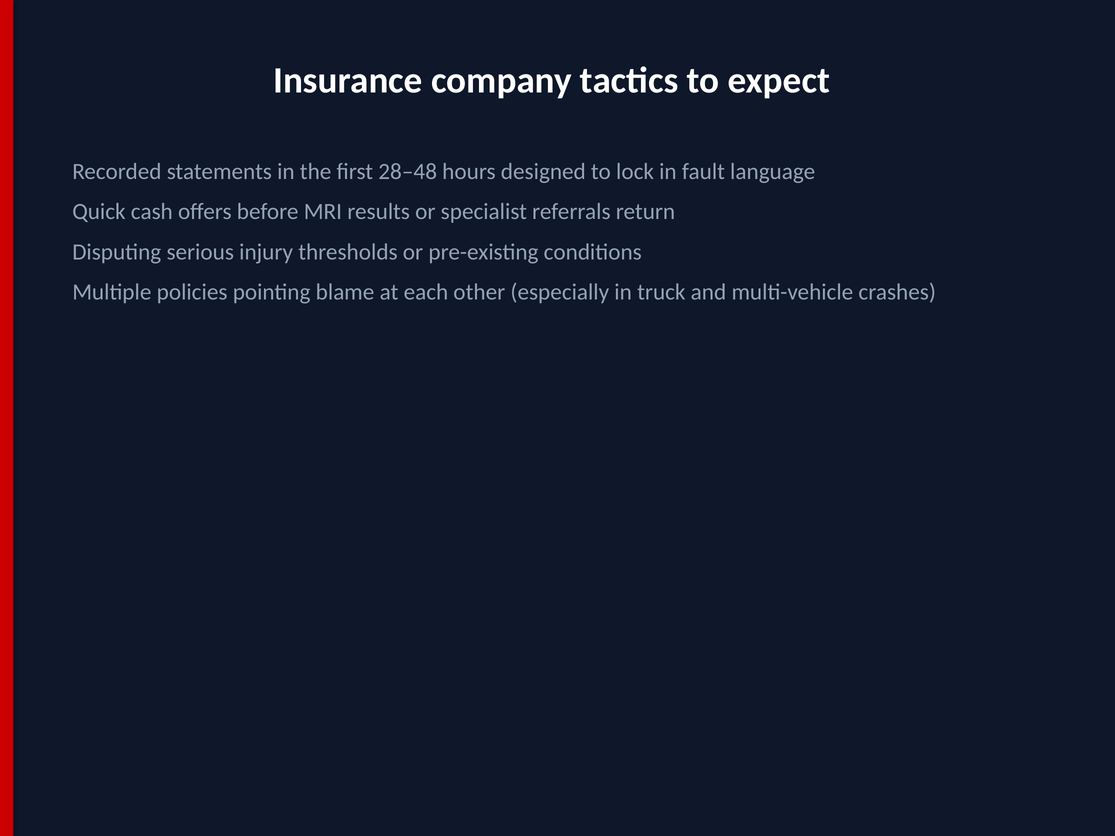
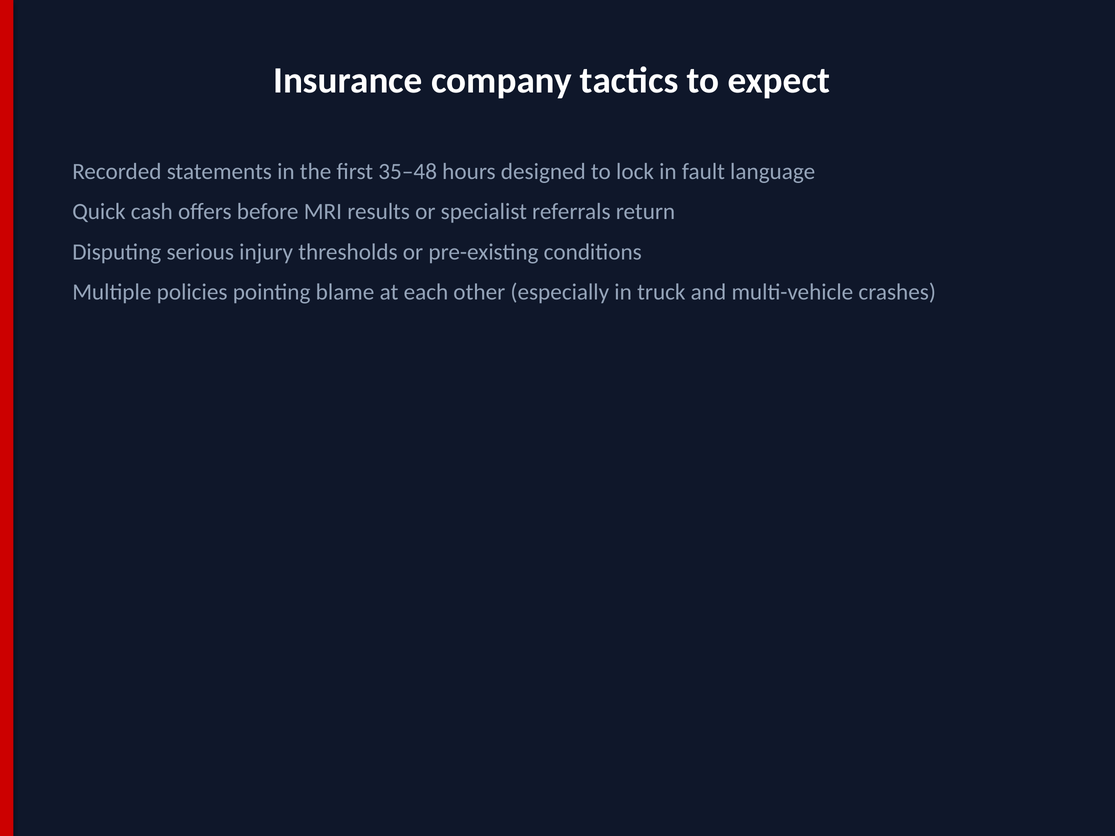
28–48: 28–48 -> 35–48 (408, 172)
